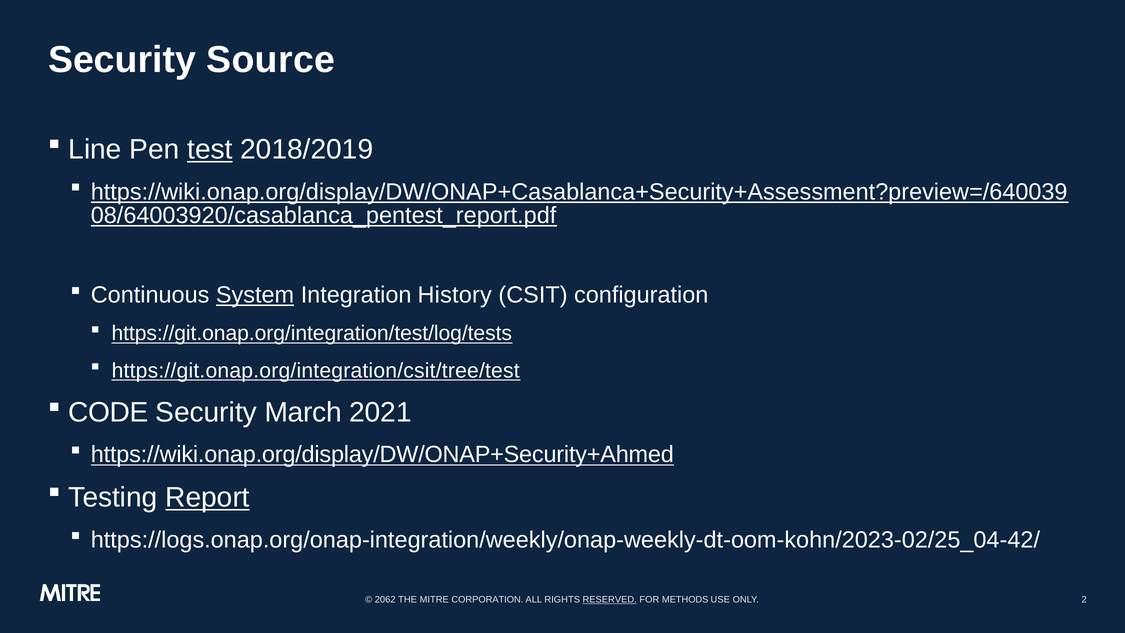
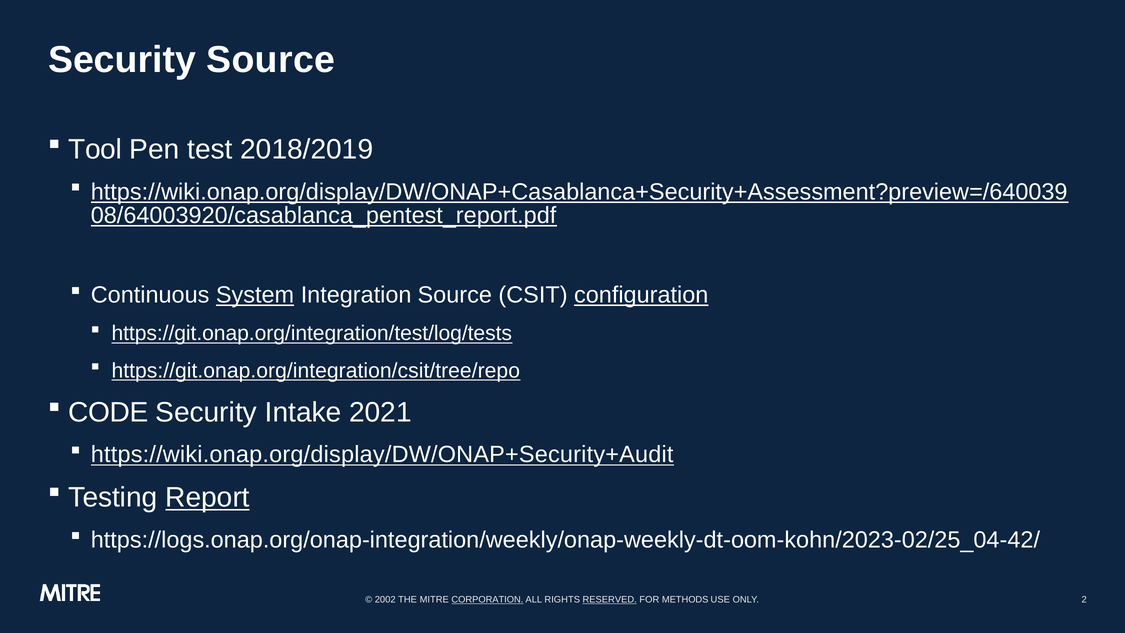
Line: Line -> Tool (95, 150)
test underline: present -> none (210, 150)
Integration History: History -> Source (455, 295)
configuration underline: none -> present (641, 295)
https://git.onap.org/integration/csit/tree/test: https://git.onap.org/integration/csit/tree/test -> https://git.onap.org/integration/csit/tree/repo (316, 370)
March: March -> Intake (303, 412)
https://wiki.onap.org/display/DW/ONAP+Security+Ahmed: https://wiki.onap.org/display/DW/ONAP+Security+Ahmed -> https://wiki.onap.org/display/DW/ONAP+Security+Audit (382, 455)
2062: 2062 -> 2002 (385, 600)
CORPORATION underline: none -> present (487, 600)
